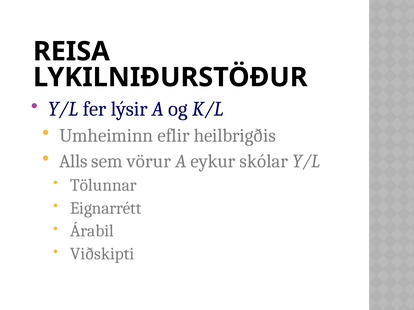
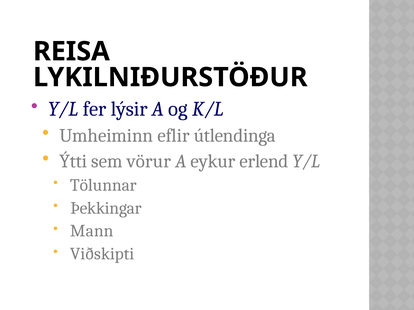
heilbrigðis: heilbrigðis -> útlendinga (235, 136)
Alls: Alls -> Ýtti (73, 161)
skólar: skólar -> erlend (264, 161)
Eignarrétt: Eignarrétt -> Þekkingar (106, 208)
Árabil: Árabil -> Mann (92, 231)
